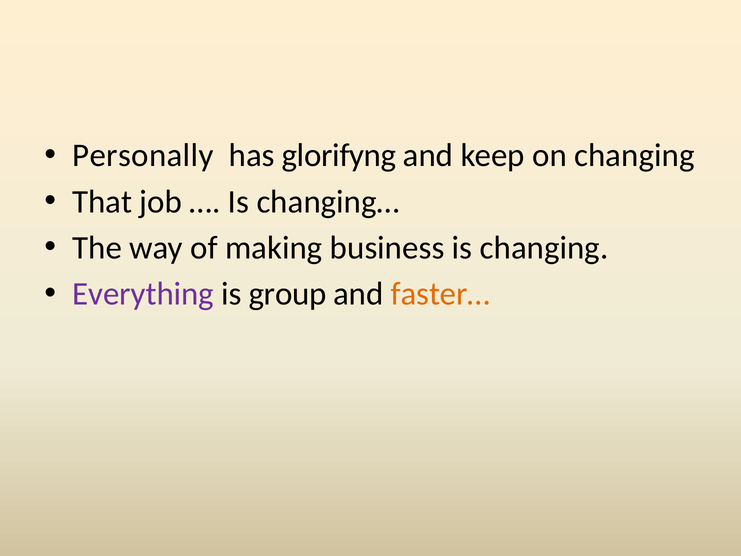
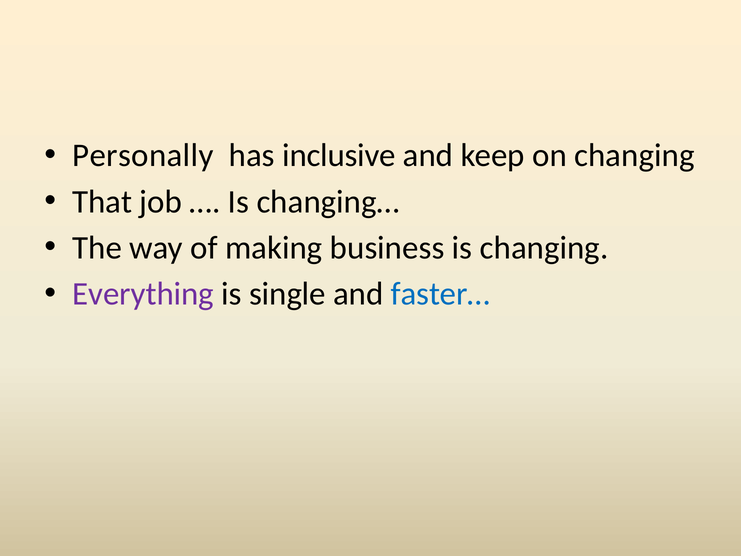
glorifyng: glorifyng -> inclusive (339, 155)
group: group -> single (287, 294)
faster… colour: orange -> blue (440, 294)
